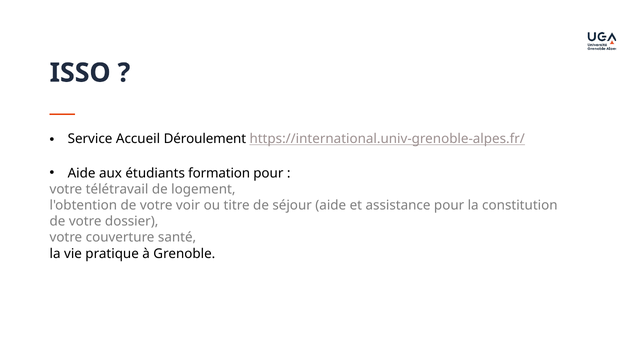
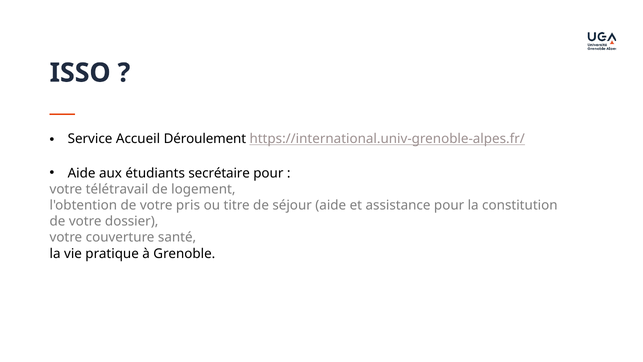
formation: formation -> secrétaire (219, 173)
voir: voir -> pris (188, 205)
